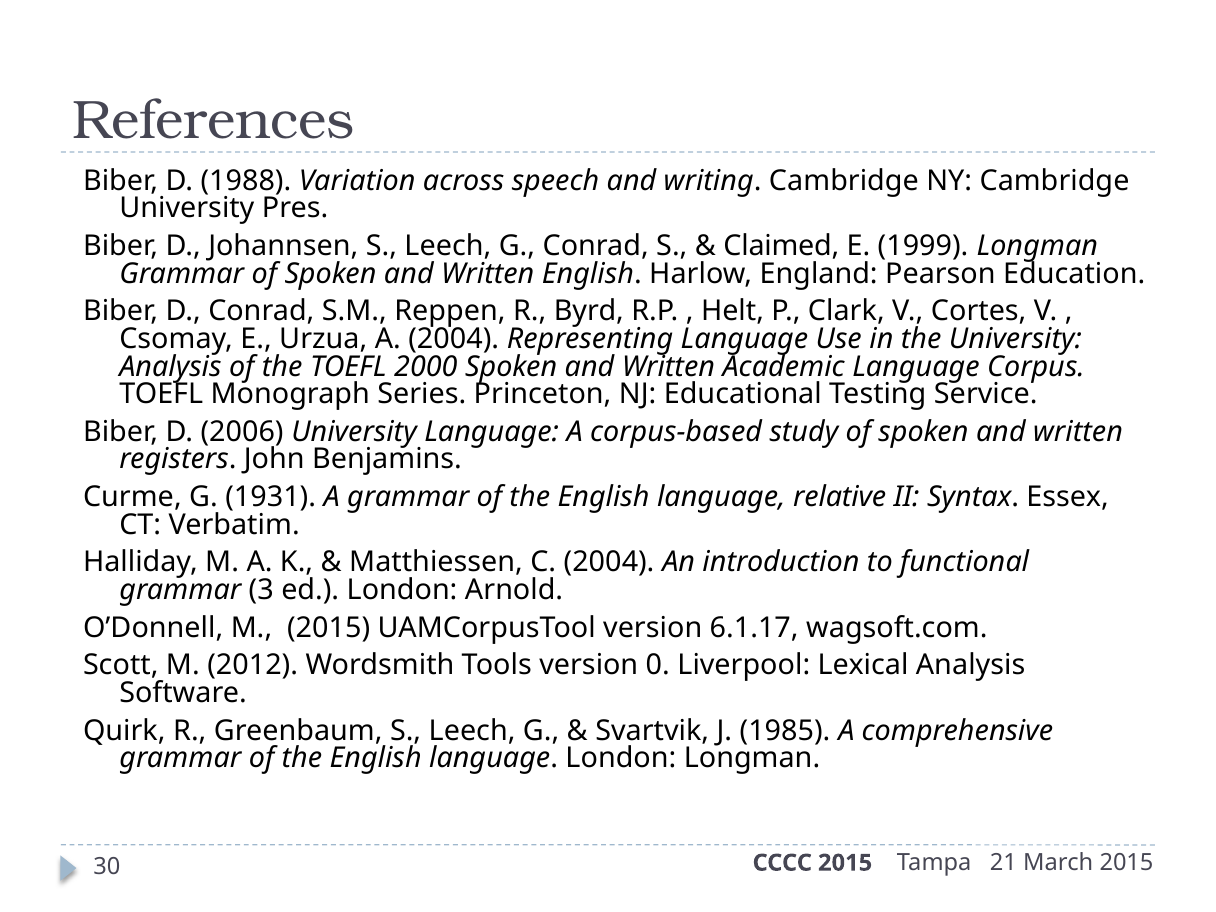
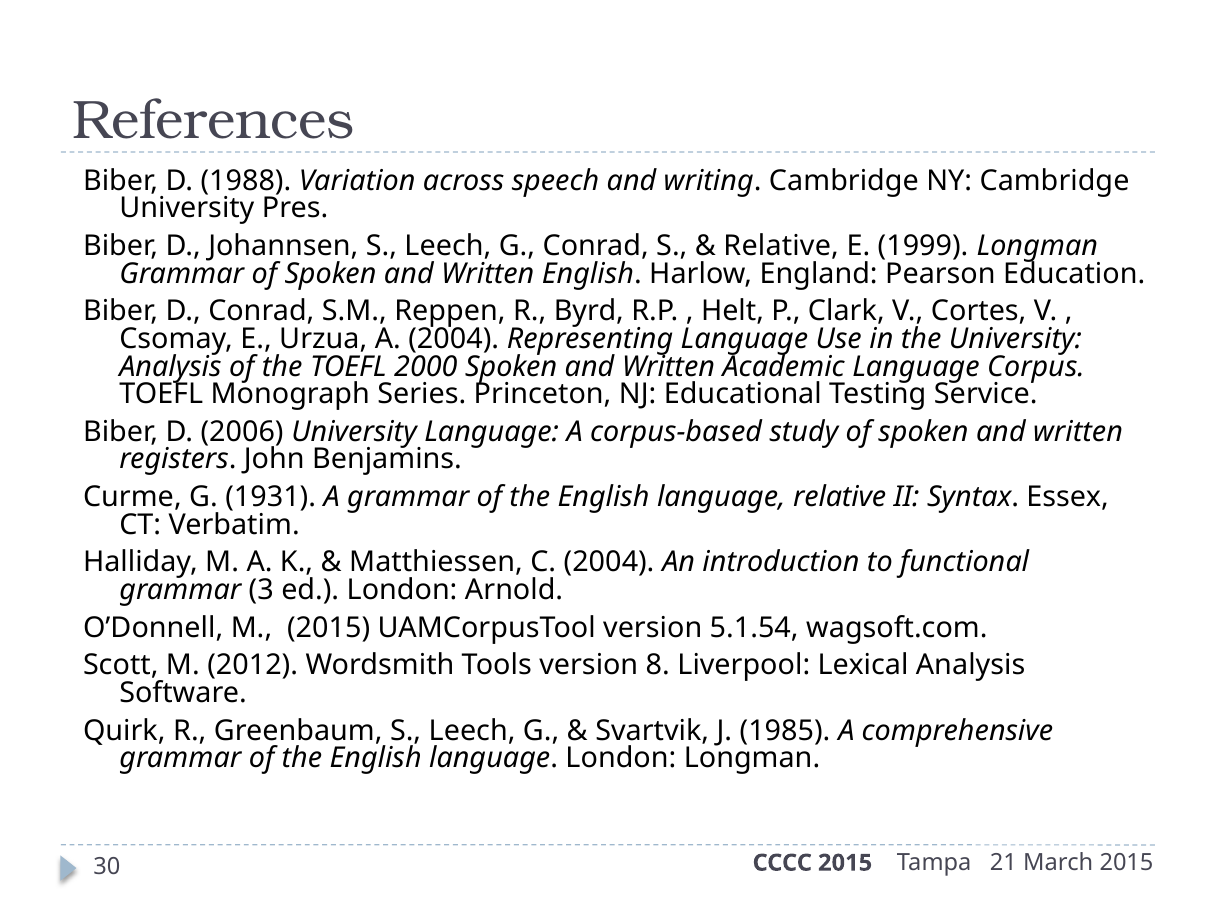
Claimed: Claimed -> Relative (781, 246)
6.1.17: 6.1.17 -> 5.1.54 (754, 628)
0: 0 -> 8 (658, 665)
